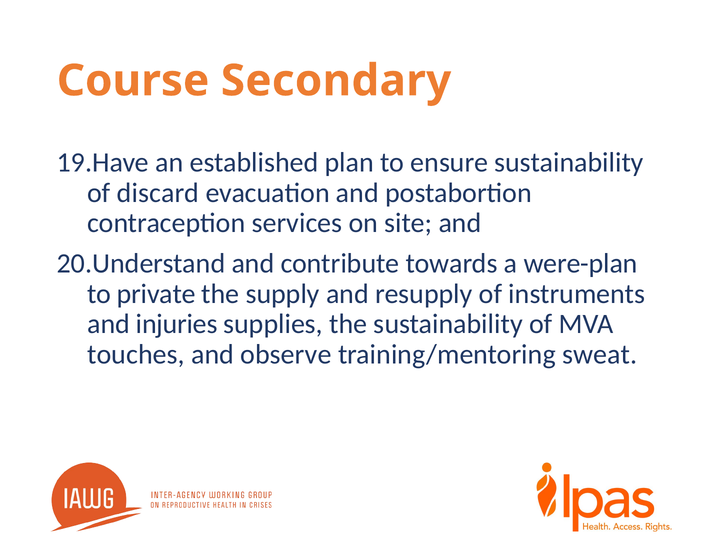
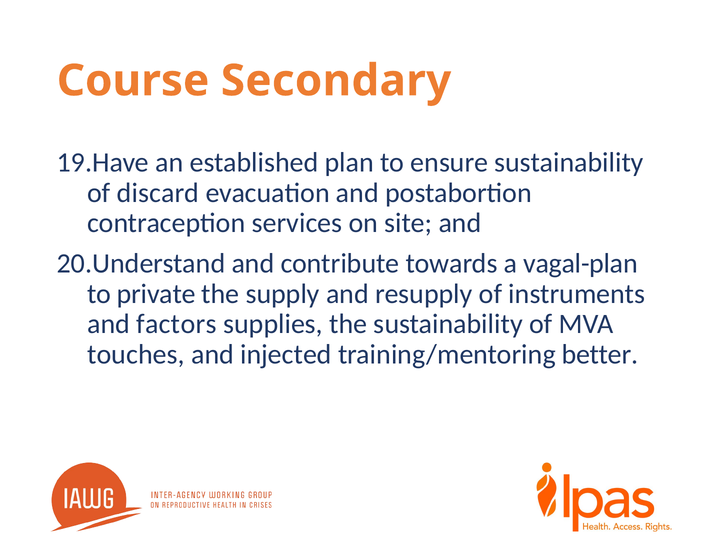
were-plan: were-plan -> vagal-plan (581, 263)
injuries: injuries -> factors (176, 324)
observe: observe -> injected (286, 354)
sweat: sweat -> better (600, 354)
